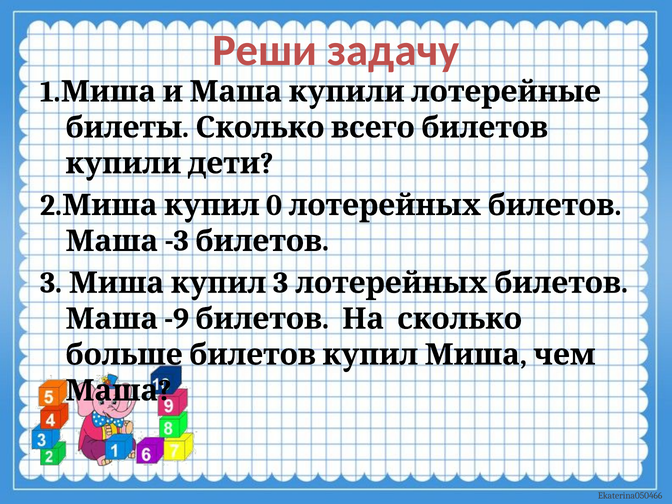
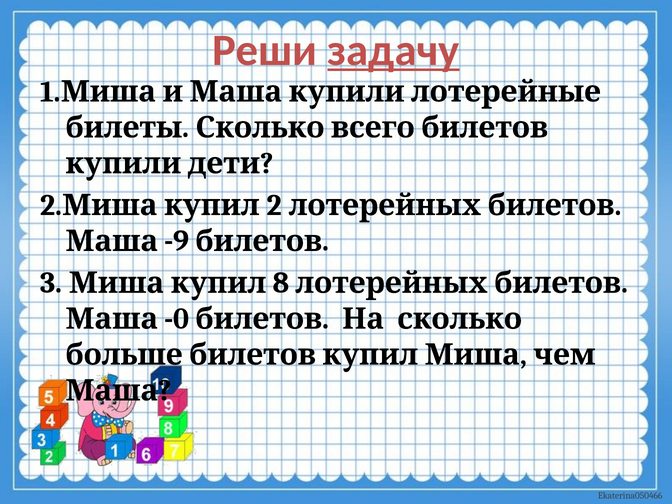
задачу underline: none -> present (393, 50)
0: 0 -> 2 (274, 205)
-3: -3 -> -9 (177, 241)
3 3: 3 -> 8 (281, 283)
-9: -9 -> -0 (177, 319)
